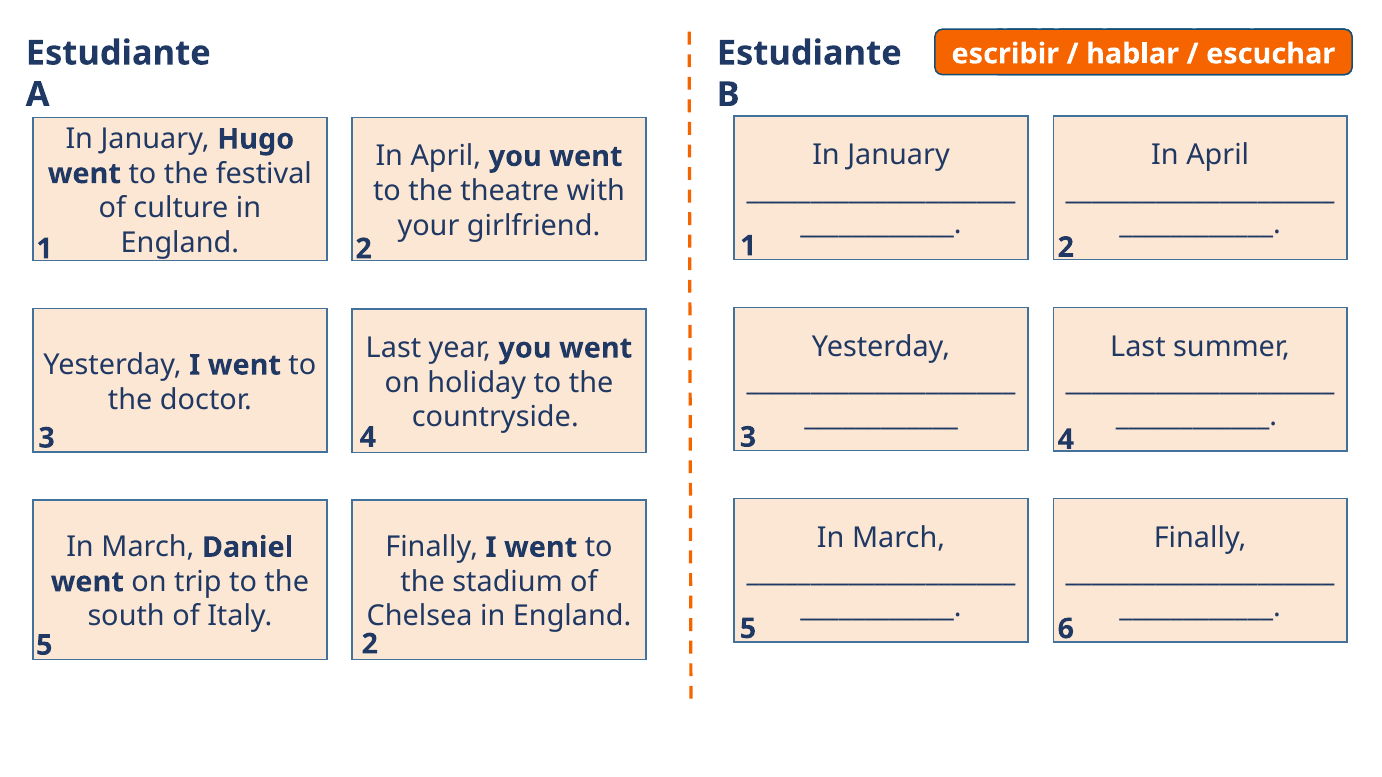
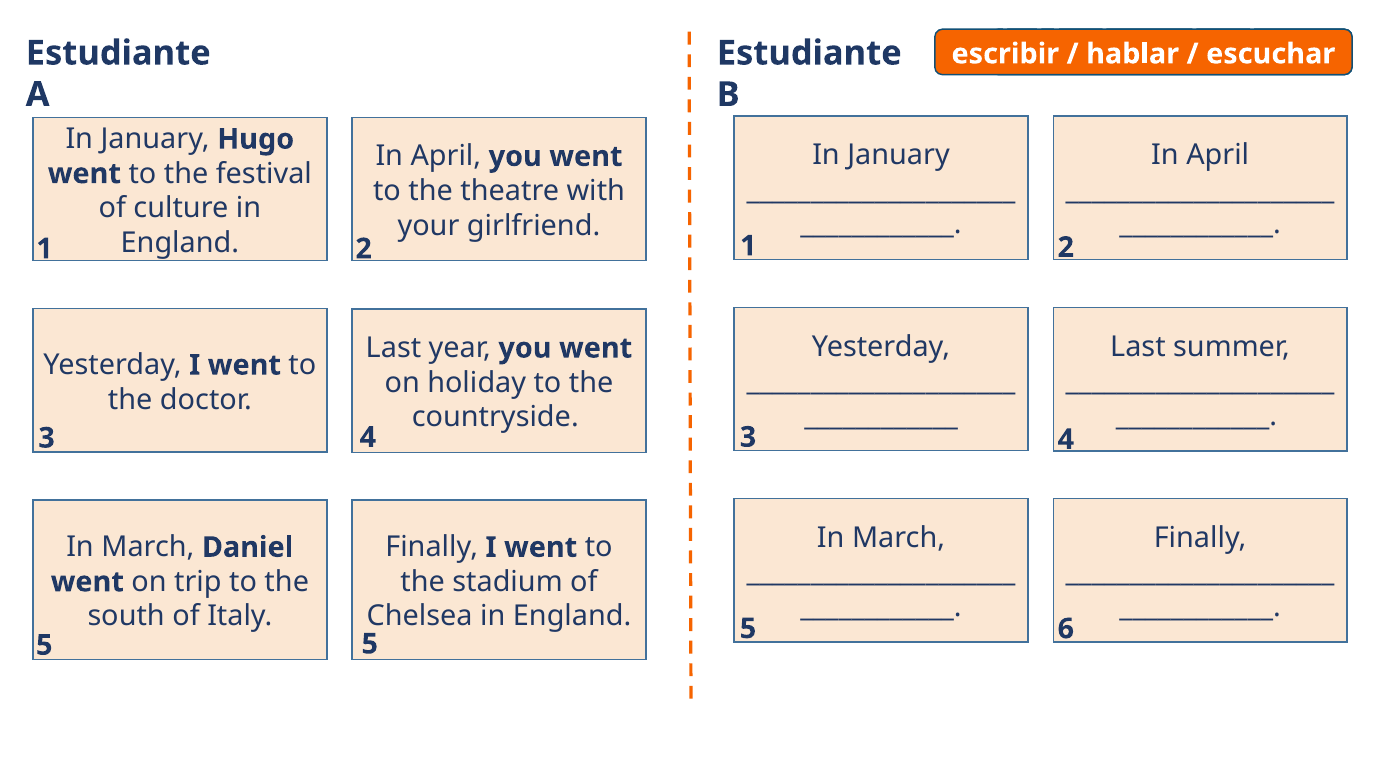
5 2: 2 -> 5 (370, 644)
